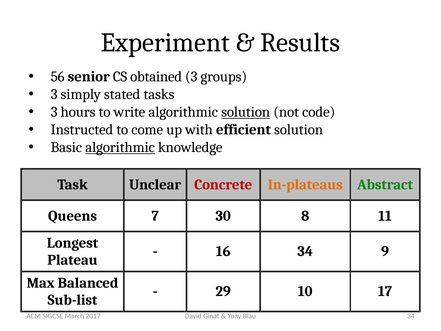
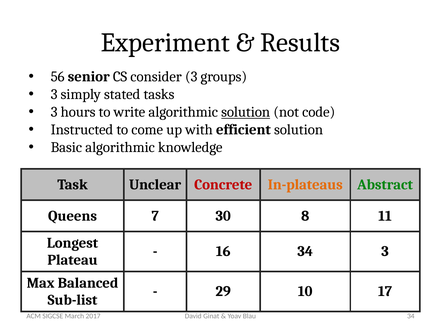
obtained: obtained -> consider (156, 77)
algorithmic underline: present -> none (120, 147)
34 9: 9 -> 3 (385, 251)
